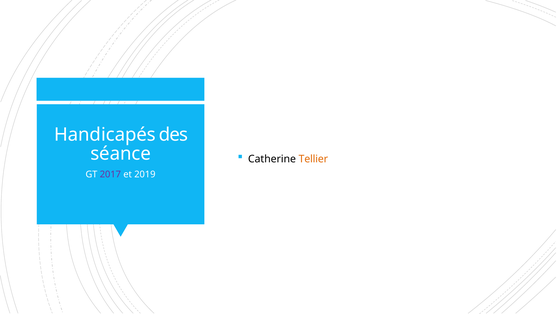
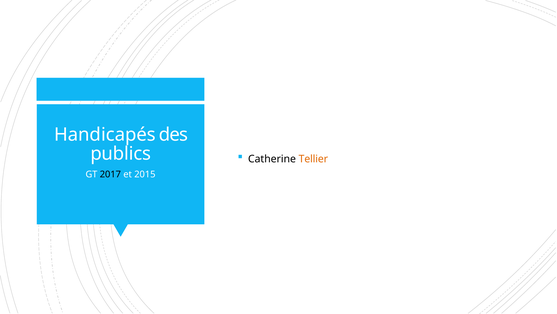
séance: séance -> publics (121, 153)
2017 colour: purple -> black (110, 174)
2019: 2019 -> 2015 (145, 174)
